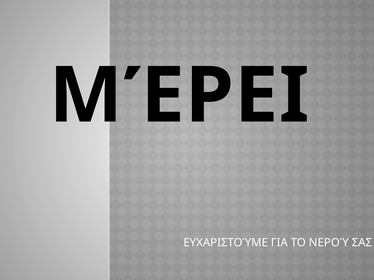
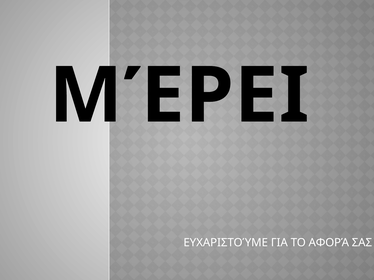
ΝΕΡΟΎ: ΝΕΡΟΎ -> ΑΦΟΡΆ (329, 243)
